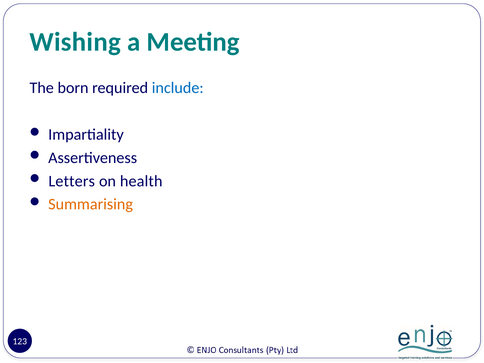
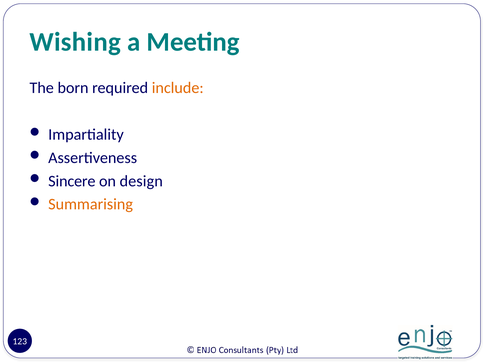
include colour: blue -> orange (178, 88)
Letters: Letters -> Sincere (72, 181)
health: health -> design (141, 181)
